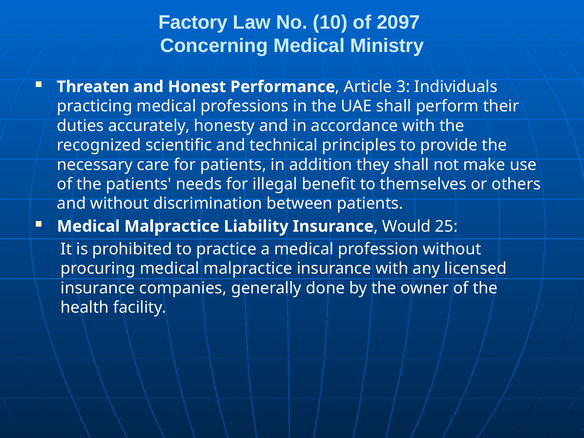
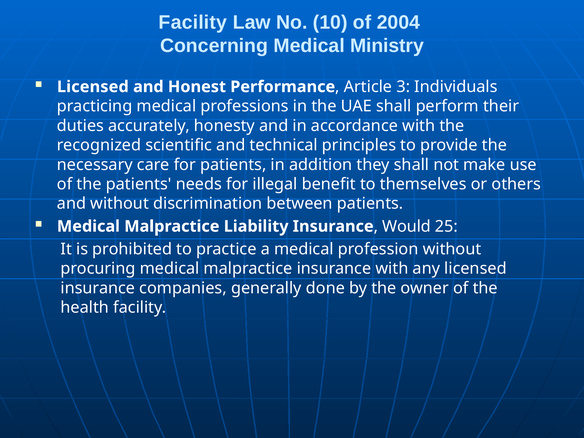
Factory: Factory -> Facility (193, 22)
2097: 2097 -> 2004 (398, 22)
Threaten: Threaten -> Licensed (93, 87)
